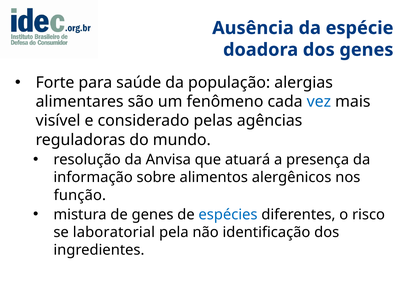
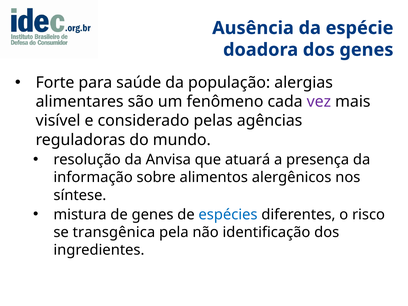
vez colour: blue -> purple (319, 102)
função: função -> síntese (80, 195)
laboratorial: laboratorial -> transgênica (114, 232)
